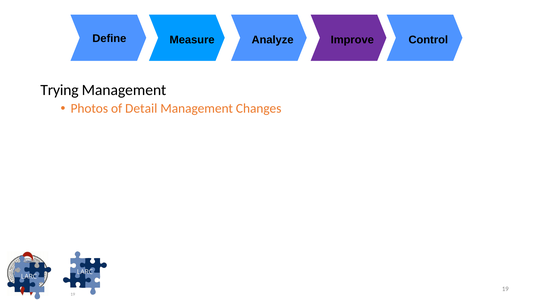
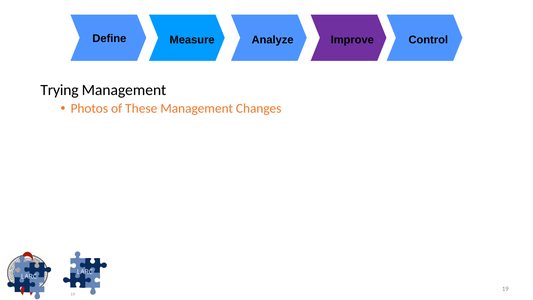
Detail: Detail -> These (141, 108)
